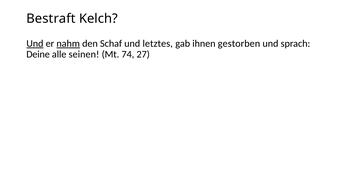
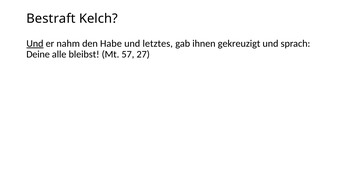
nahm underline: present -> none (68, 44)
Schaf: Schaf -> Habe (111, 44)
gestorben: gestorben -> gekreuzigt (239, 44)
seinen: seinen -> bleibst (84, 55)
74: 74 -> 57 (128, 55)
